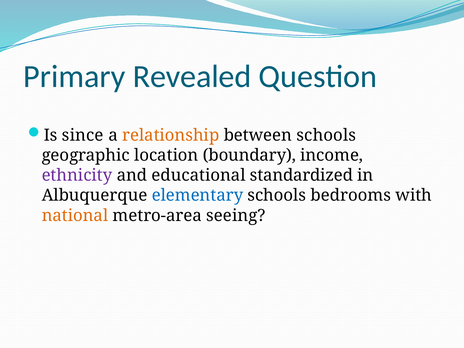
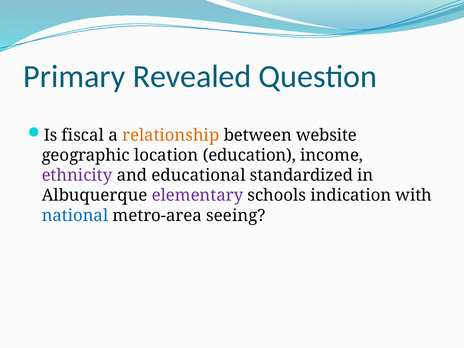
since: since -> fiscal (83, 135)
between schools: schools -> website (326, 135)
boundary: boundary -> education (249, 155)
elementary colour: blue -> purple (197, 195)
bedrooms: bedrooms -> indication (351, 195)
national colour: orange -> blue (75, 216)
